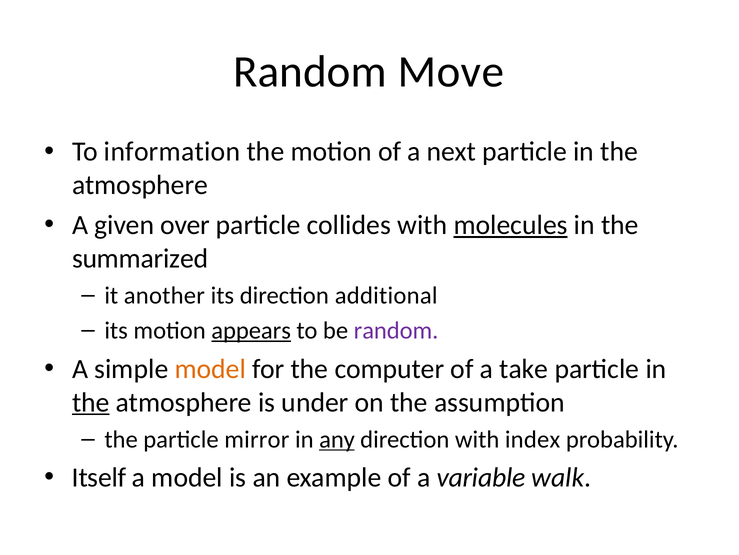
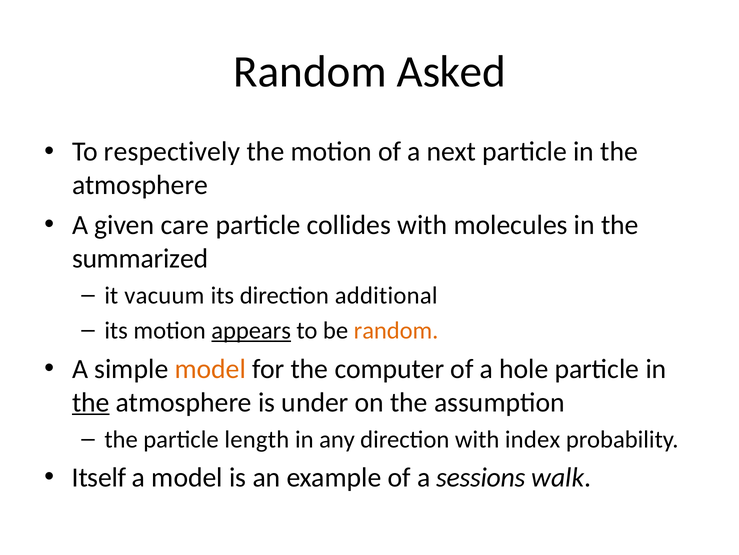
Move: Move -> Asked (451, 72)
information: information -> respectively (172, 152)
over: over -> care (185, 225)
molecules underline: present -> none (511, 225)
another: another -> vacuum (164, 295)
random colour: purple -> orange (396, 330)
take: take -> hole (524, 369)
mirror: mirror -> length (257, 439)
any underline: present -> none (337, 439)
variable: variable -> sessions (481, 477)
